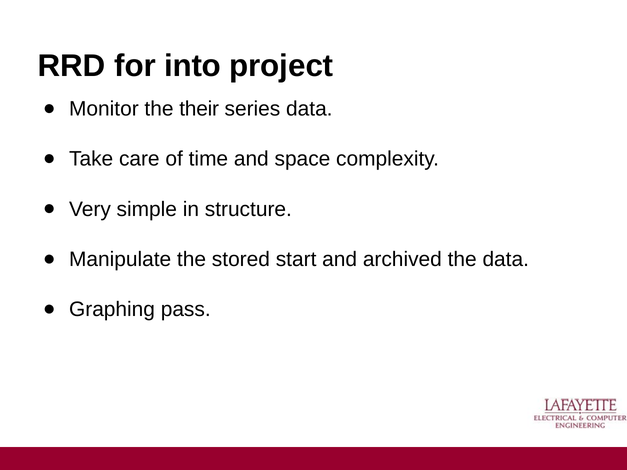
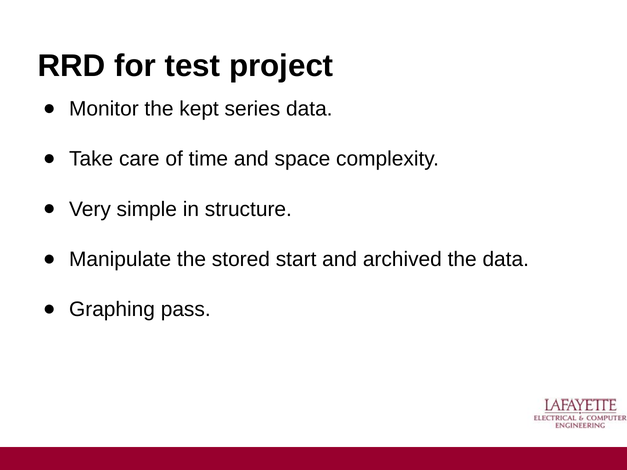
into: into -> test (192, 66)
their: their -> kept (199, 109)
